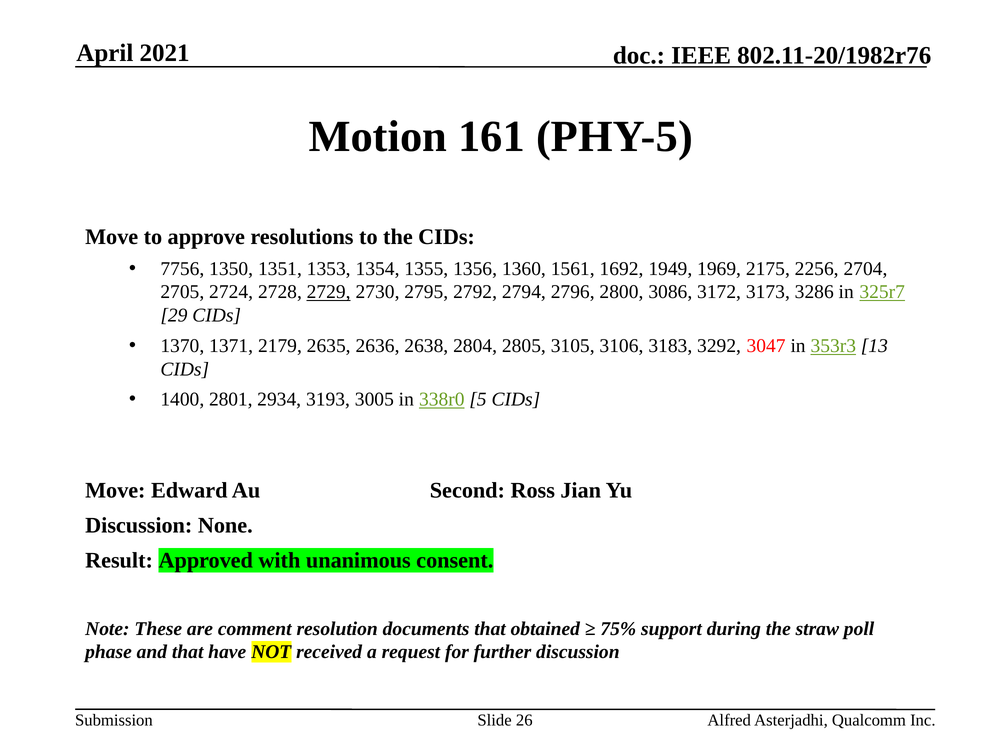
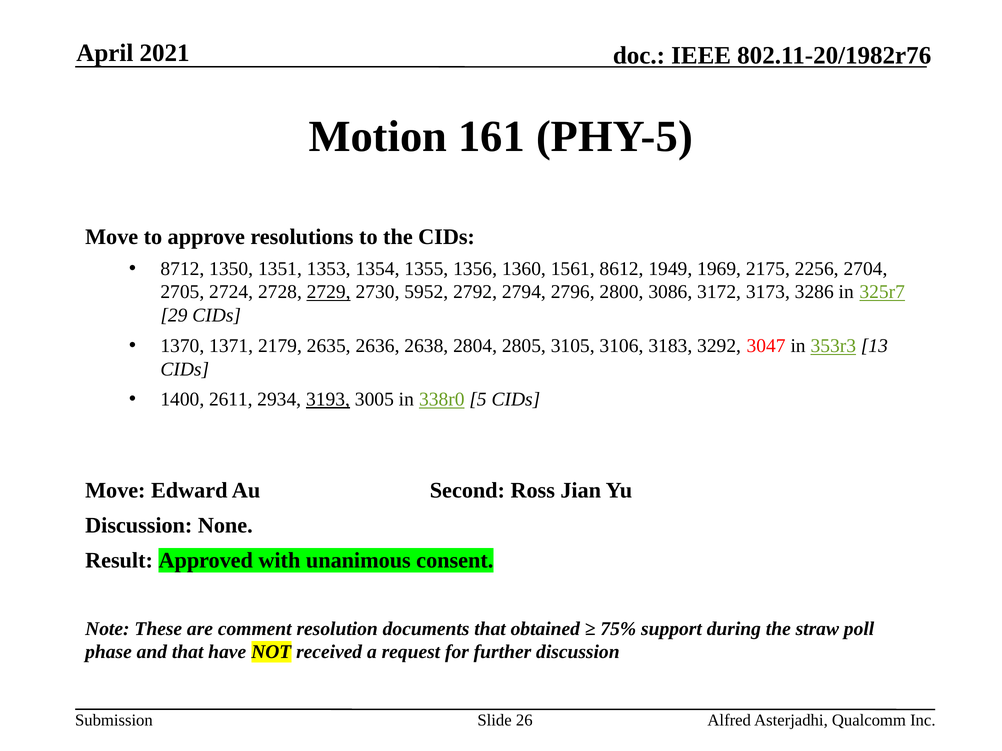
7756: 7756 -> 8712 (182, 269)
1692: 1692 -> 8612 (621, 269)
2795: 2795 -> 5952 (426, 292)
2801: 2801 -> 2611 (231, 400)
3193 underline: none -> present (328, 400)
